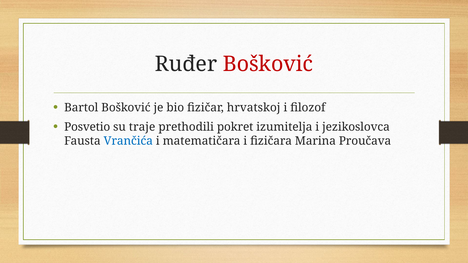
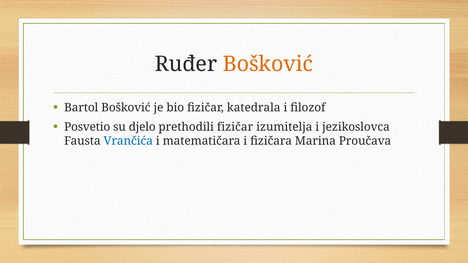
Bošković colour: red -> orange (268, 64)
hrvatskoj: hrvatskoj -> katedrala (254, 108)
traje: traje -> djelo (142, 127)
prethodili pokret: pokret -> fizičar (235, 127)
